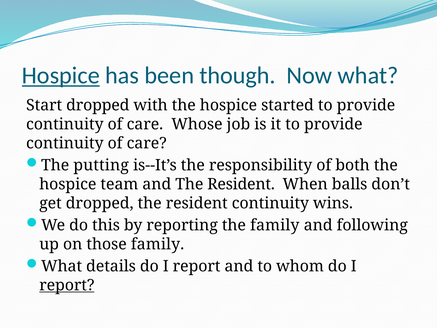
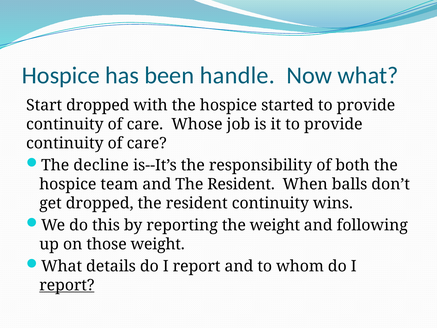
Hospice underline: present -> none (61, 75)
though: though -> handle (237, 75)
putting: putting -> decline (101, 165)
the family: family -> weight (275, 225)
those family: family -> weight (158, 244)
